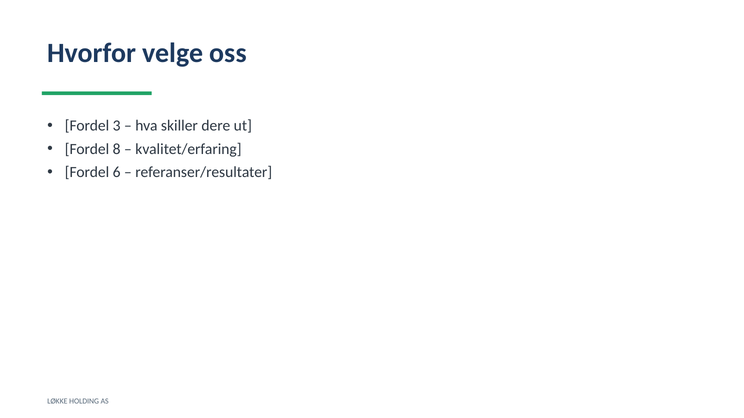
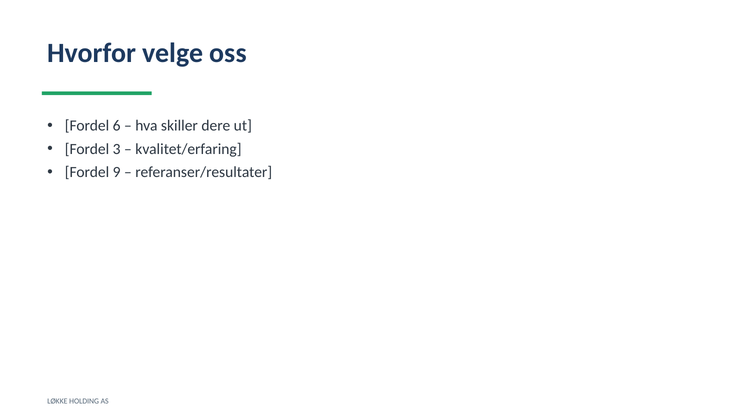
3: 3 -> 6 (117, 126)
8: 8 -> 3 (117, 149)
6: 6 -> 9 (117, 173)
